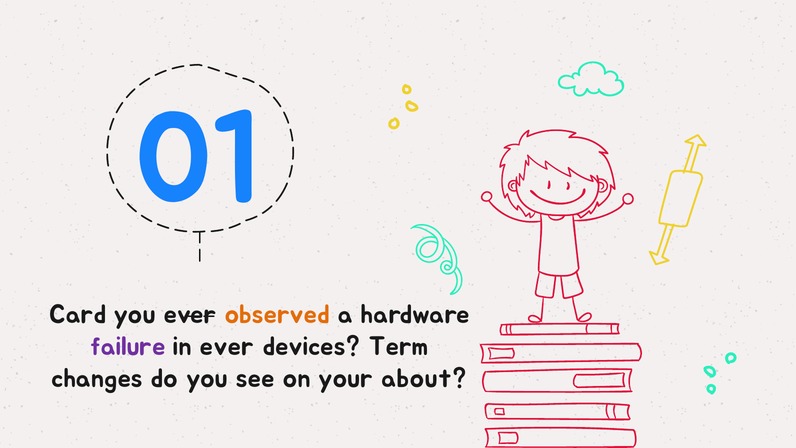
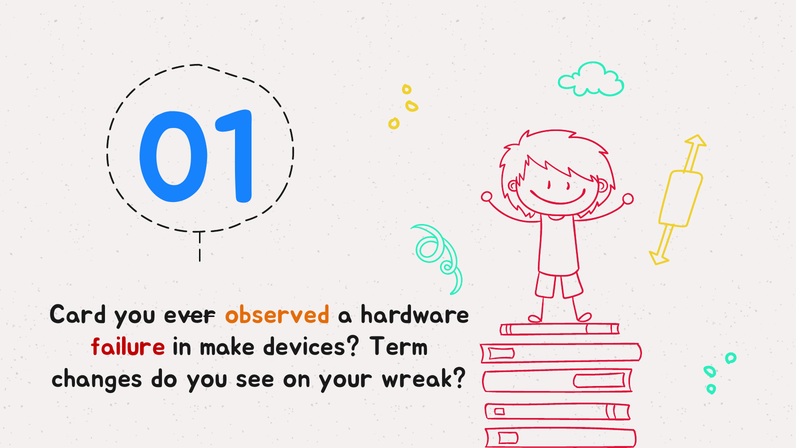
failure colour: purple -> red (128, 346)
in ever: ever -> make (227, 346)
about: about -> wreak (424, 378)
